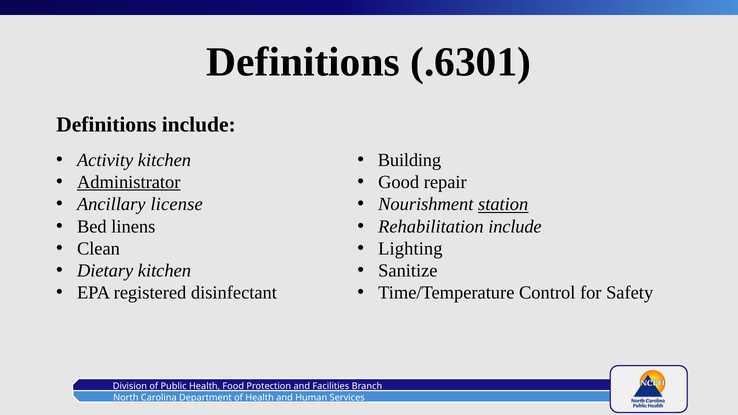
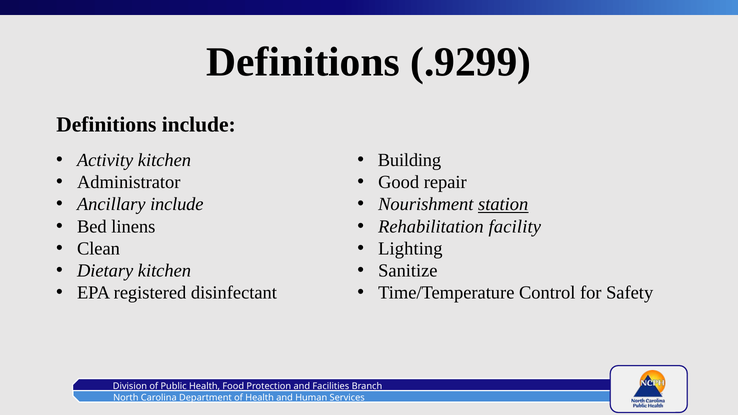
.6301: .6301 -> .9299 (471, 62)
Administrator underline: present -> none (129, 182)
Ancillary license: license -> include (177, 204)
Rehabilitation include: include -> facility (515, 227)
